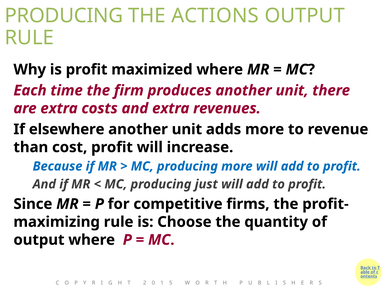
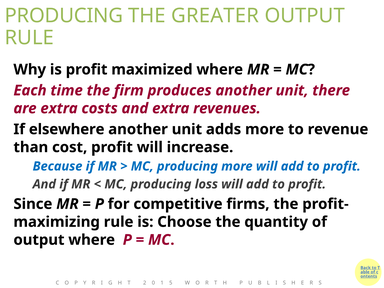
ACTIONS: ACTIONS -> GREATER (215, 16)
just: just -> loss (206, 184)
